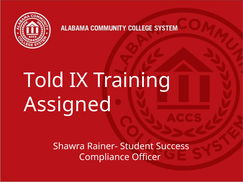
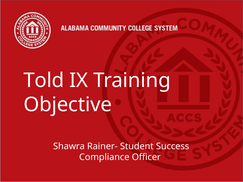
Assigned: Assigned -> Objective (68, 105)
